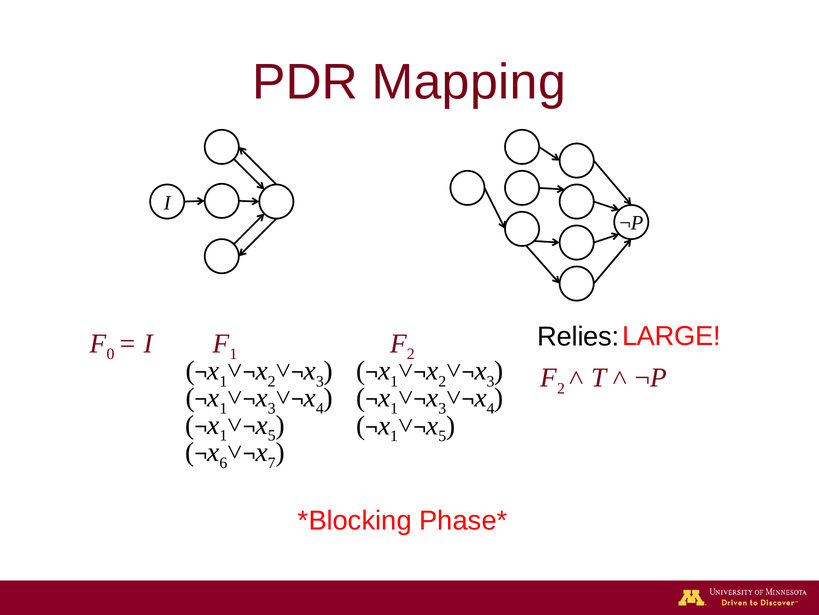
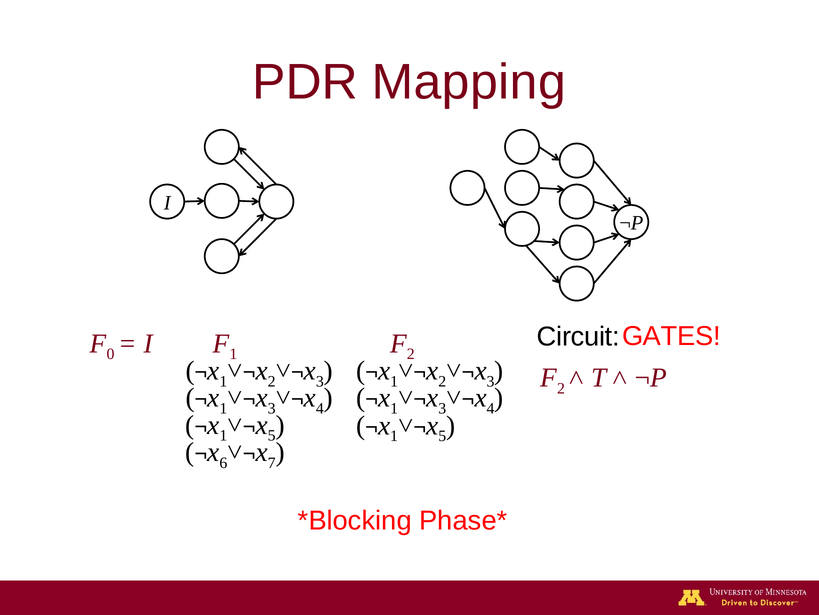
LARGE: LARGE -> GATES (671, 336)
Relies: Relies -> Circuit (578, 336)
